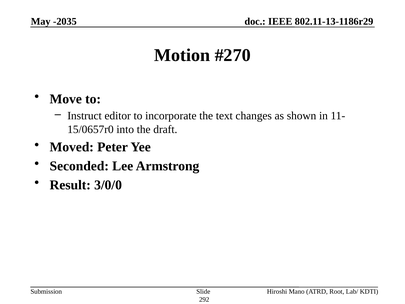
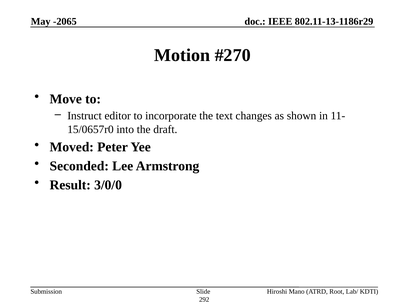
-2035: -2035 -> -2065 (65, 22)
